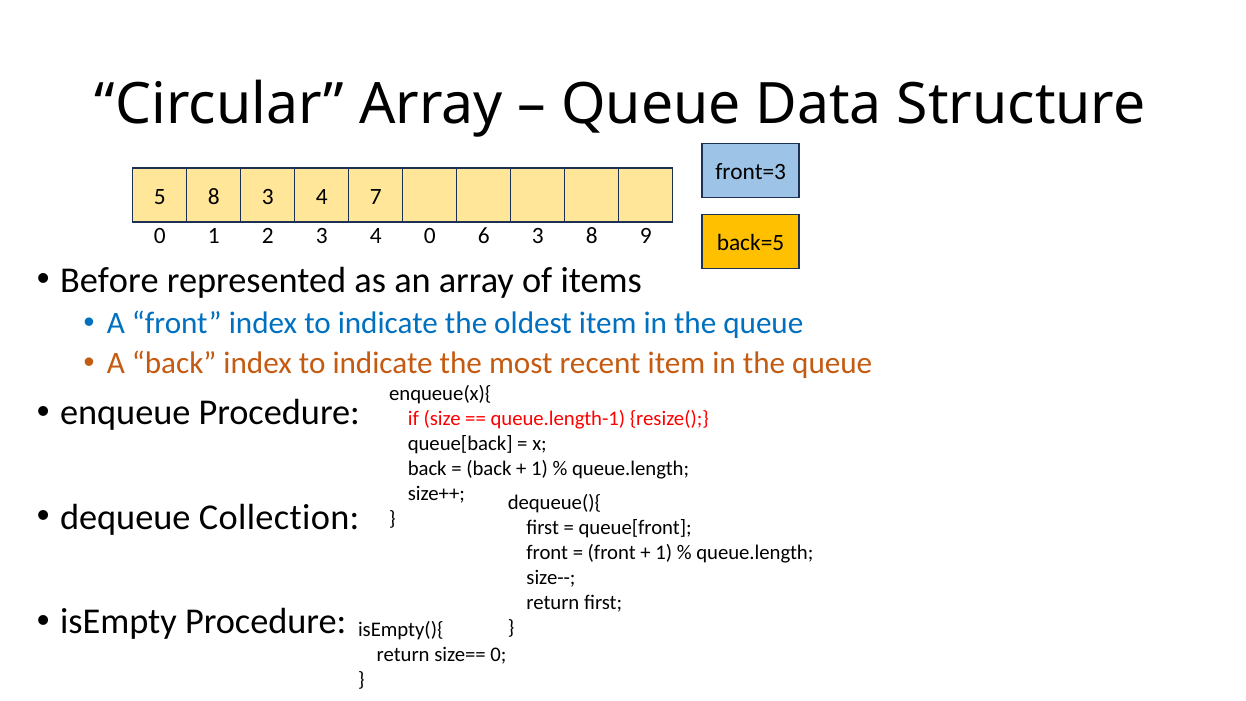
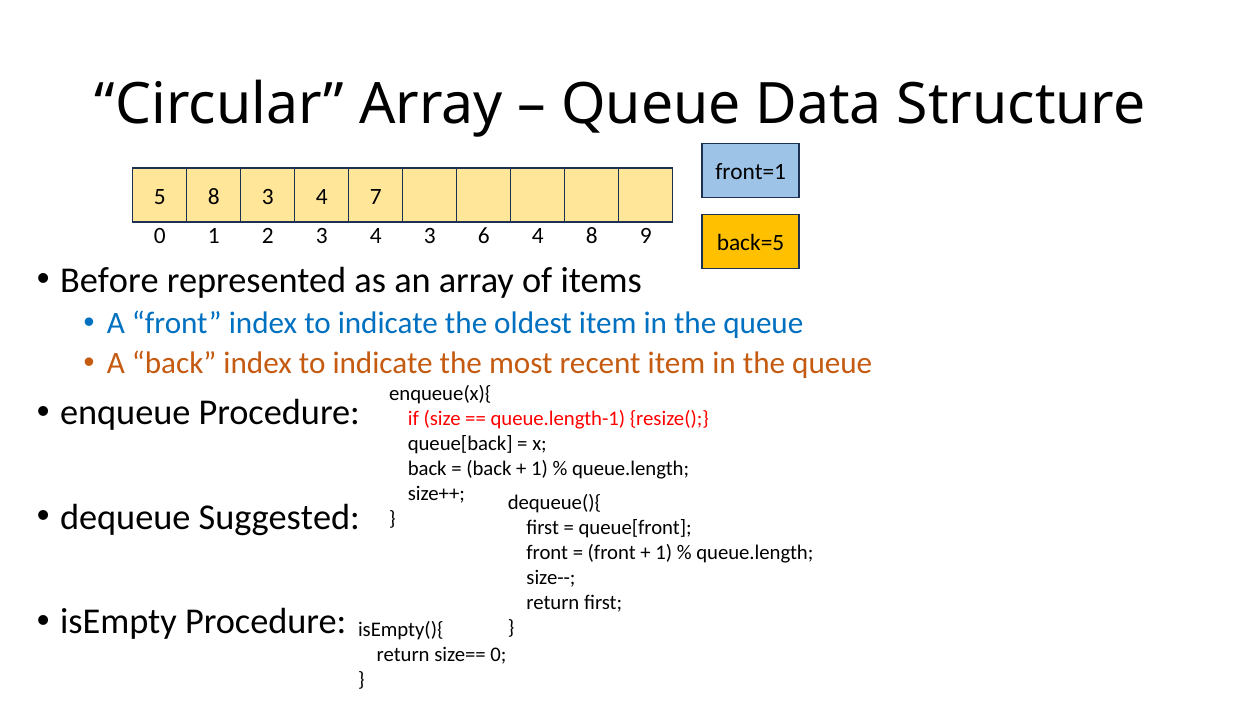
front=3: front=3 -> front=1 (751, 172)
0: 0 -> 3 (430, 235)
6 3: 3 -> 4 (538, 235)
Collection: Collection -> Suggested (279, 517)
